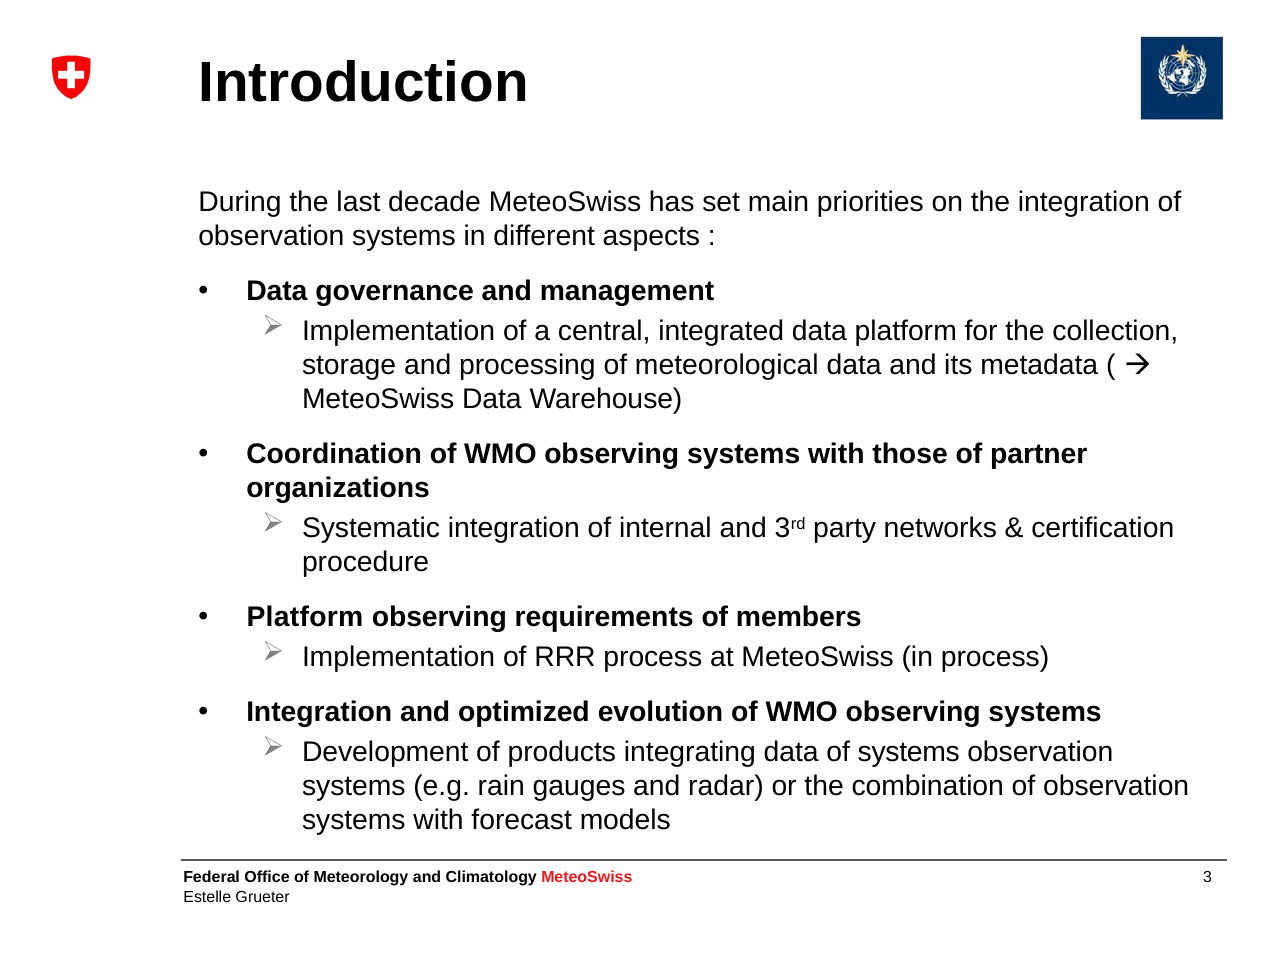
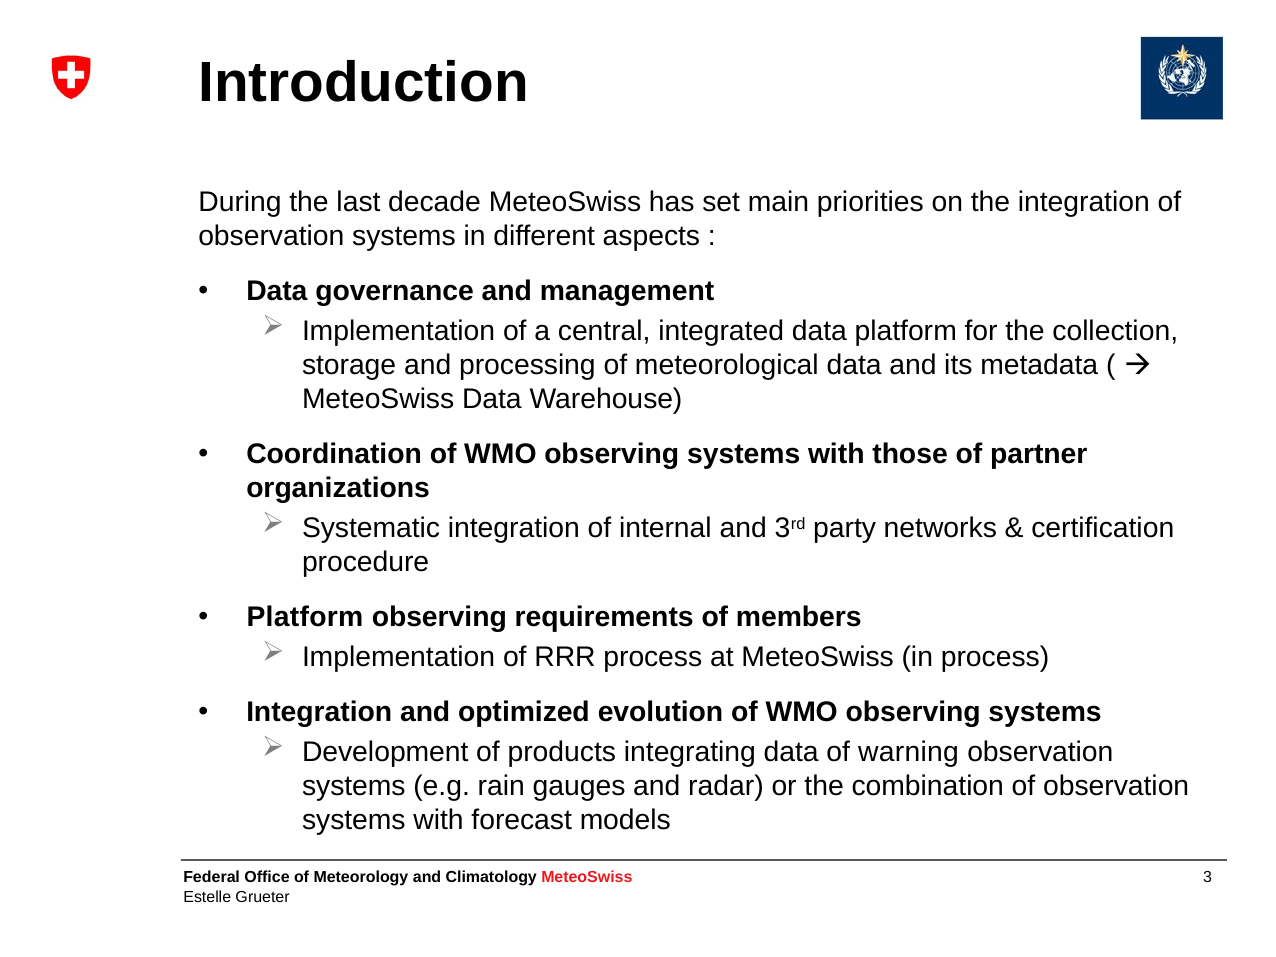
of systems: systems -> warning (909, 752)
